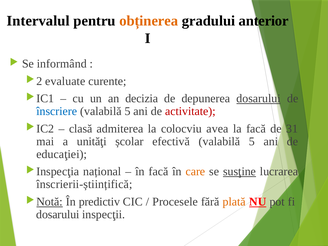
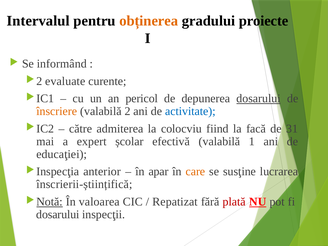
anterior: anterior -> proiecte (264, 21)
decizia: decizia -> pericol (142, 98)
înscriere colour: blue -> orange (57, 111)
5: 5 -> 2 (127, 111)
activitate colour: red -> blue (190, 111)
clasă: clasă -> către (81, 129)
avea: avea -> fiind (217, 129)
unităţi: unităţi -> expert (92, 141)
5: 5 -> 1 (252, 141)
național: național -> anterior (102, 172)
în facă: facă -> apar (159, 172)
susţine underline: present -> none (240, 172)
predictiv: predictiv -> valoarea (99, 202)
Procesele: Procesele -> Repatizat (175, 202)
plată colour: orange -> red (234, 202)
